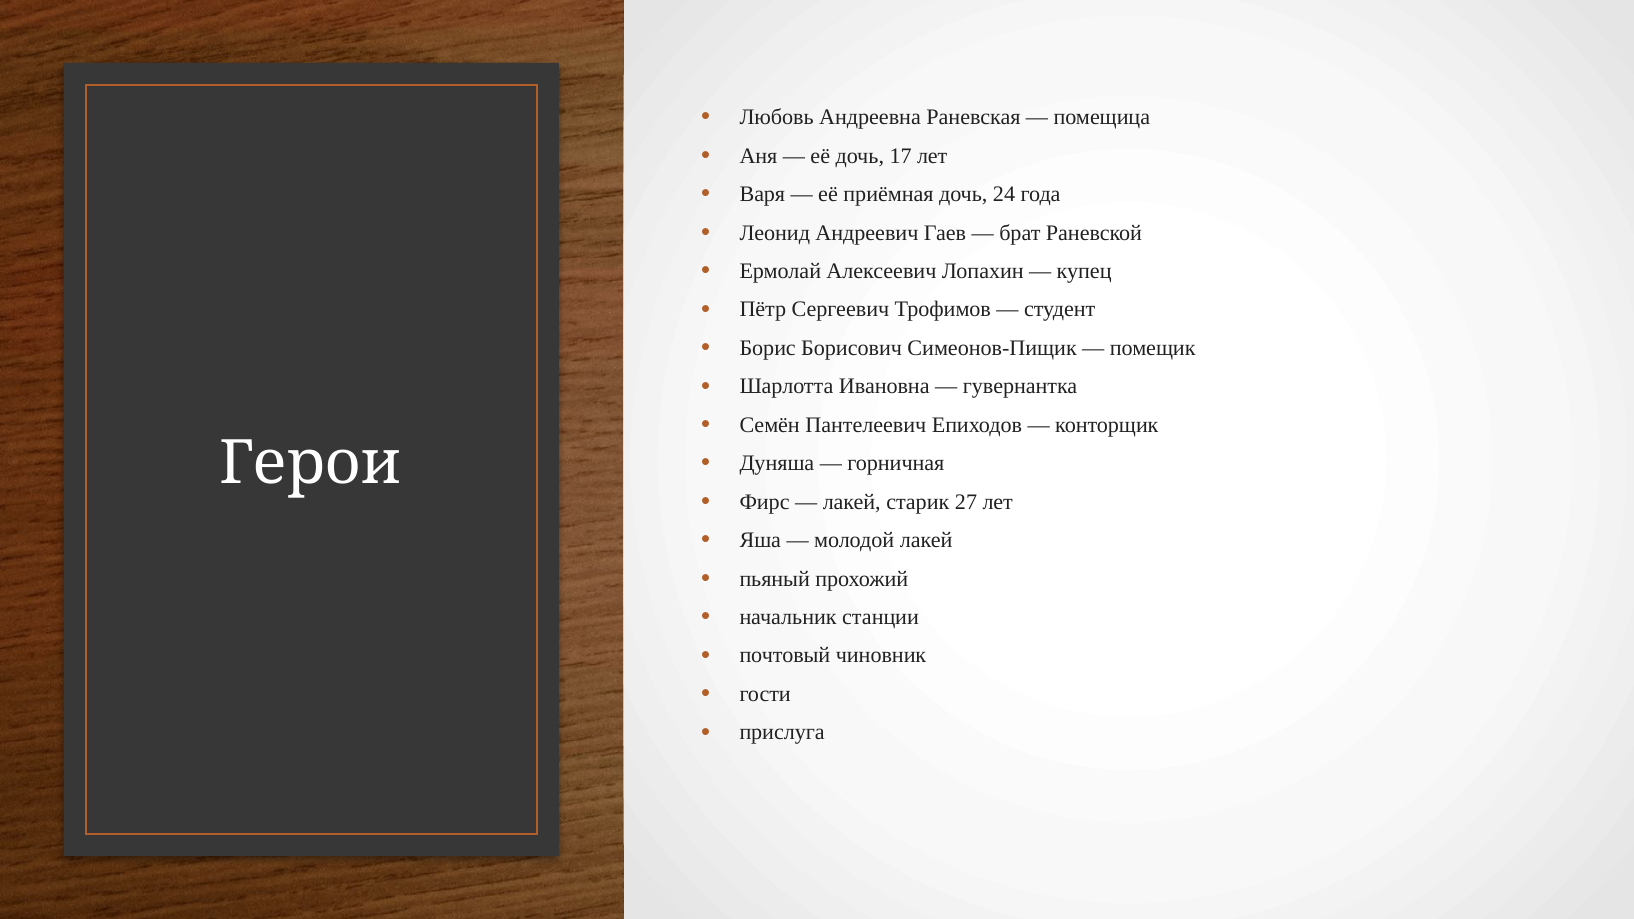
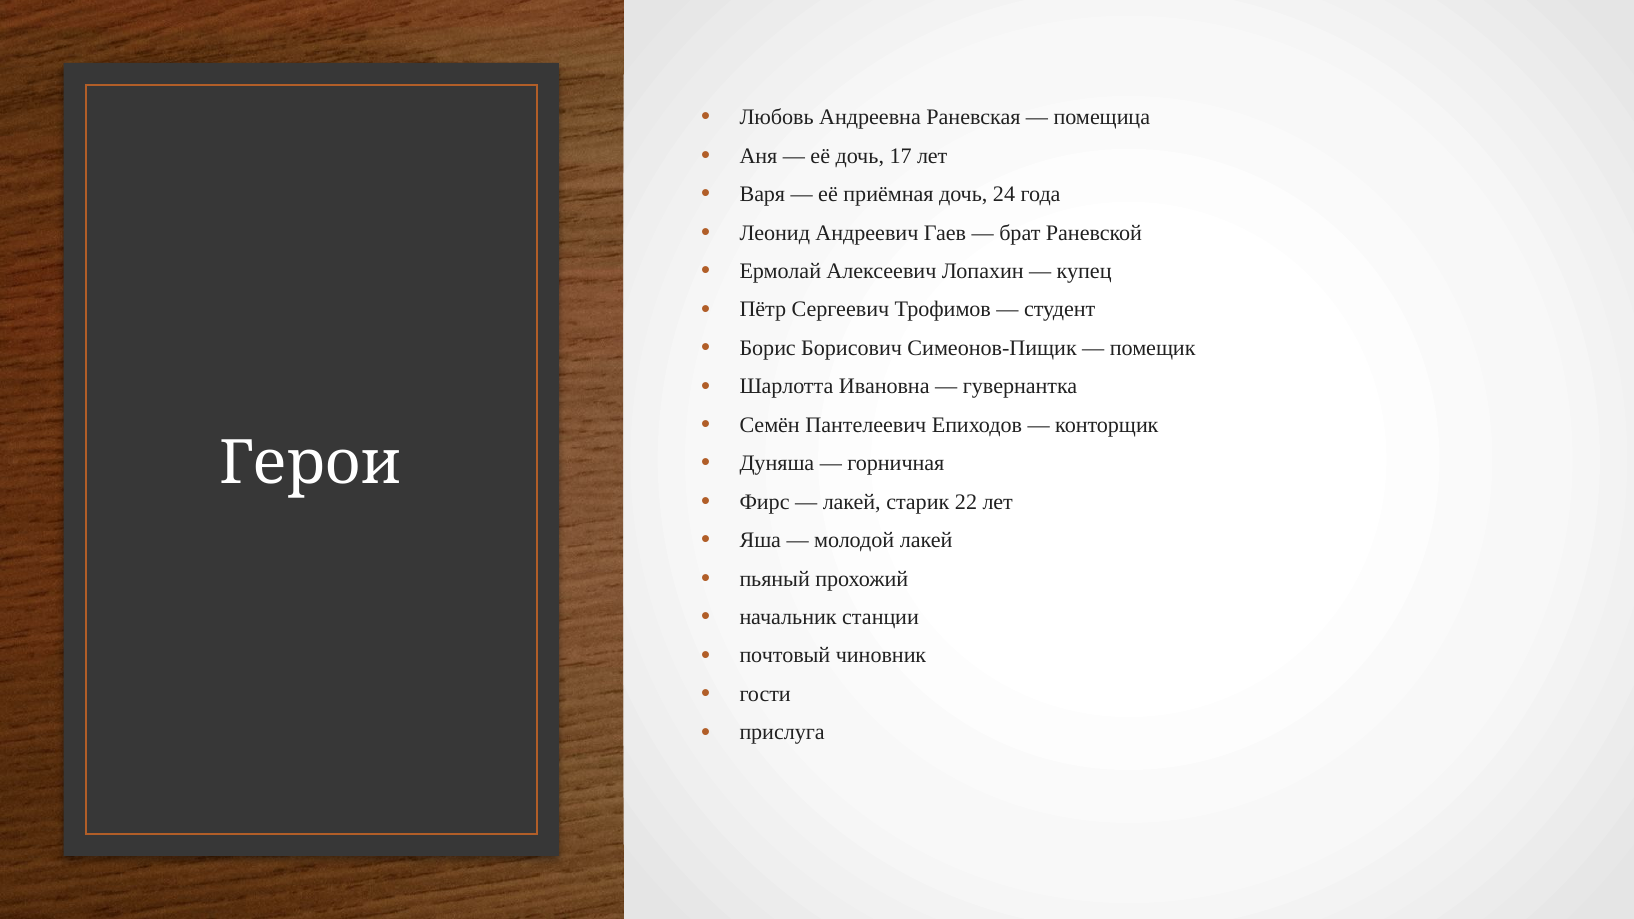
27: 27 -> 22 (966, 502)
